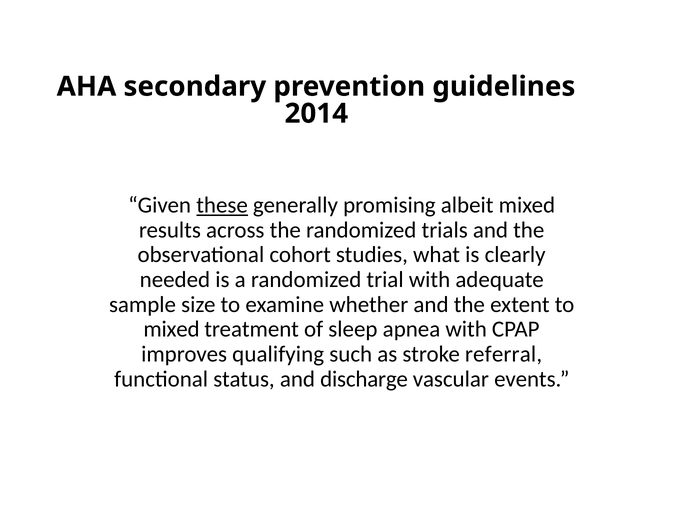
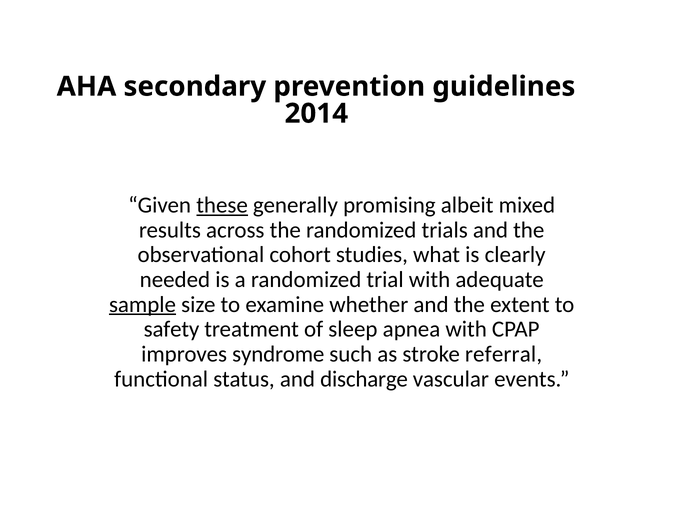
sample underline: none -> present (143, 304)
mixed: mixed -> safety (172, 329)
qualifying: qualifying -> syndrome (278, 354)
